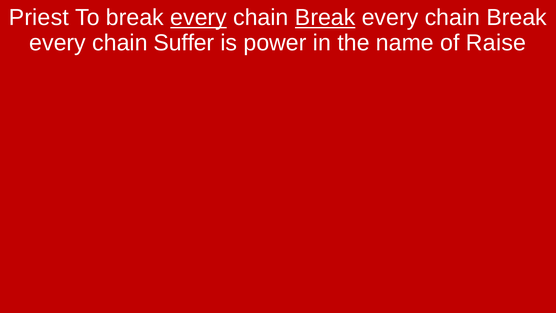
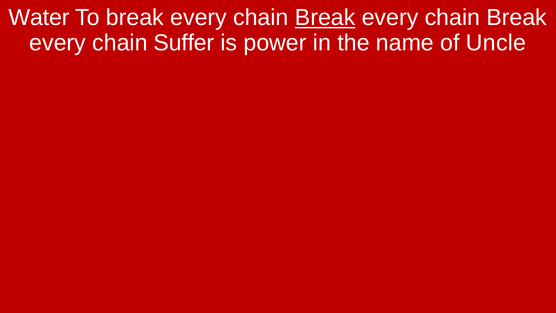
Priest: Priest -> Water (39, 18)
every underline: present -> none (199, 18)
Raise: Raise -> Uncle (496, 43)
